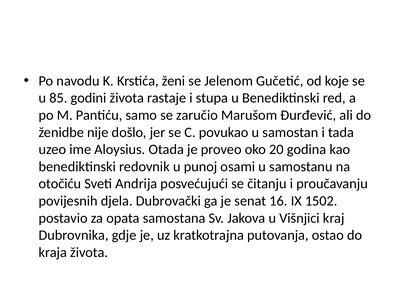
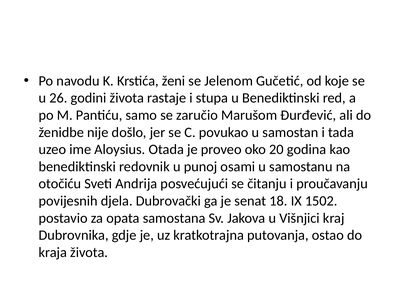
85: 85 -> 26 (58, 98)
16: 16 -> 18 (278, 201)
